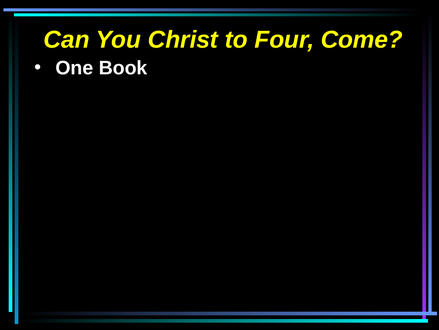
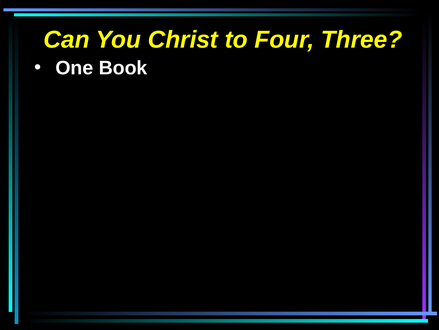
Come: Come -> Three (362, 40)
